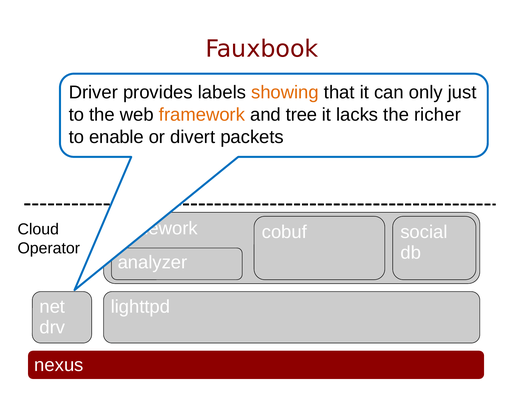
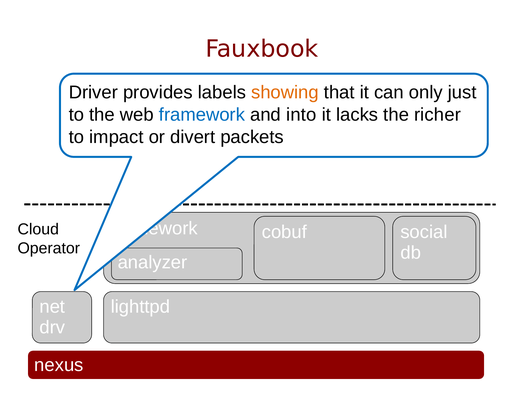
framework colour: orange -> blue (202, 115)
tree: tree -> into (301, 115)
enable: enable -> impact (116, 137)
